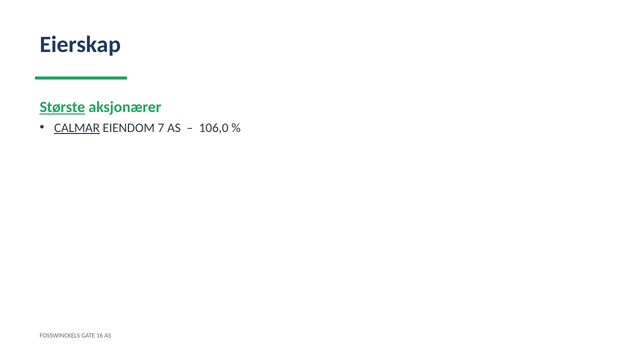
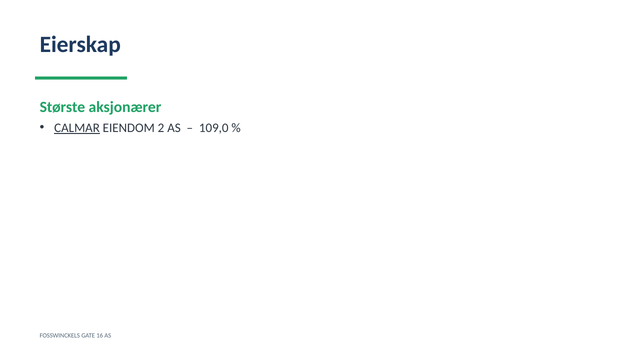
Største underline: present -> none (62, 107)
7: 7 -> 2 (161, 128)
106,0: 106,0 -> 109,0 (214, 128)
